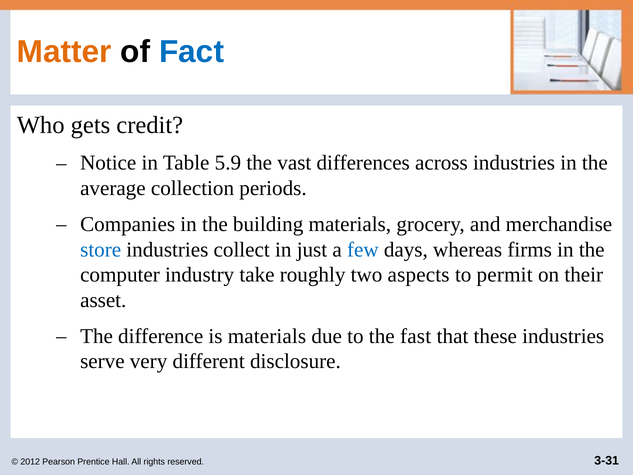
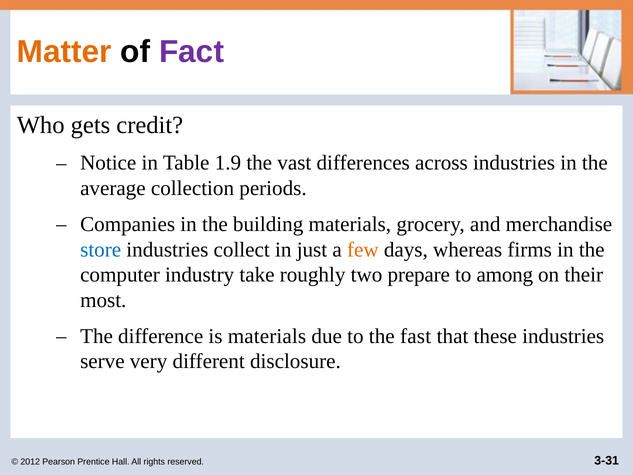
Fact colour: blue -> purple (192, 52)
5.9: 5.9 -> 1.9 (228, 163)
few colour: blue -> orange (363, 249)
aspects: aspects -> prepare (419, 275)
permit: permit -> among (505, 275)
asset: asset -> most (103, 300)
